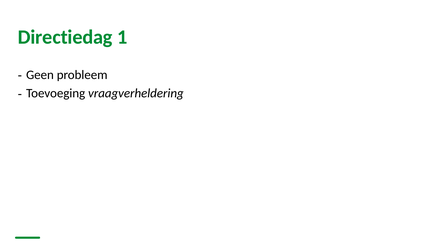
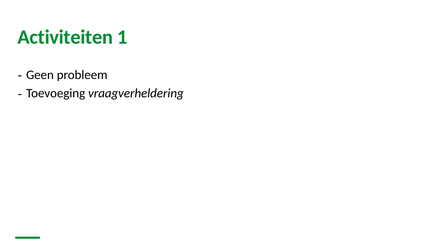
Directiedag: Directiedag -> Activiteiten (65, 37)
